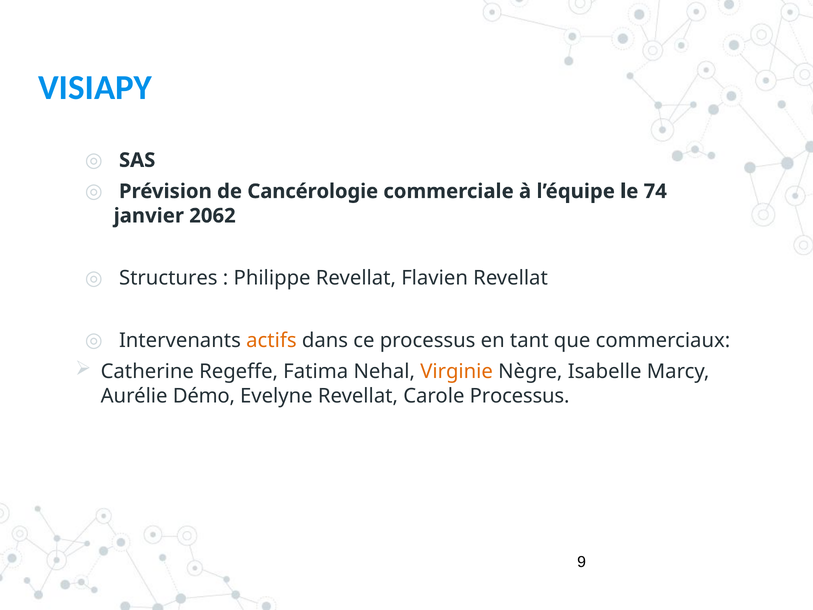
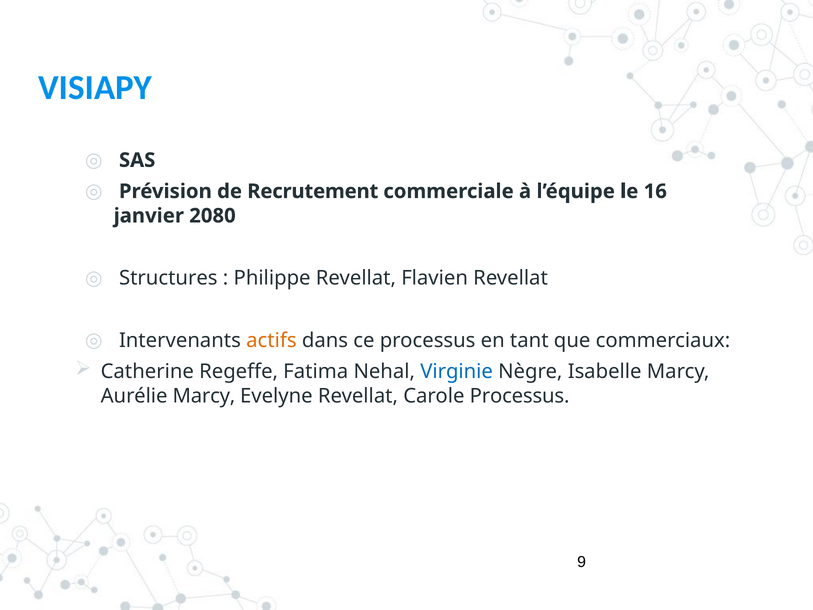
Cancérologie: Cancérologie -> Recrutement (313, 191)
74: 74 -> 16 (655, 191)
2062: 2062 -> 2080 (212, 216)
Virginie colour: orange -> blue (457, 372)
Aurélie Démo: Démo -> Marcy (204, 396)
